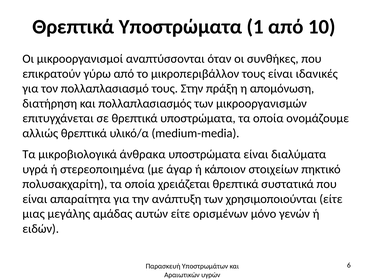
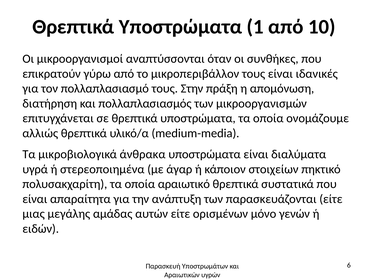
χρειάζεται: χρειάζεται -> αραιωτικό (184, 185)
χρησιμοποιούνται: χρησιμοποιούνται -> παρασκευάζονται (271, 200)
